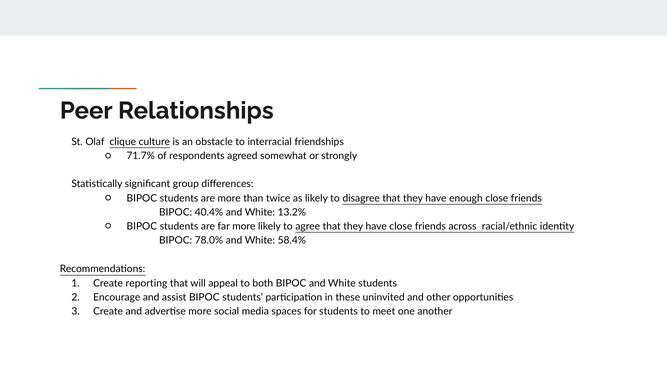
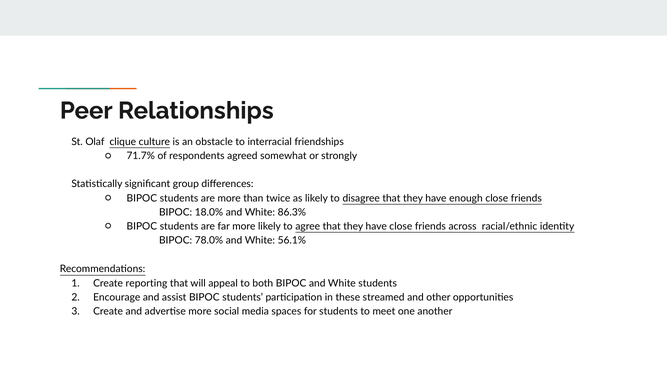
40.4%: 40.4% -> 18.0% (209, 212)
13.2%: 13.2% -> 86.3% (292, 212)
58.4%: 58.4% -> 56.1% (292, 240)
uninvited: uninvited -> streamed (384, 297)
